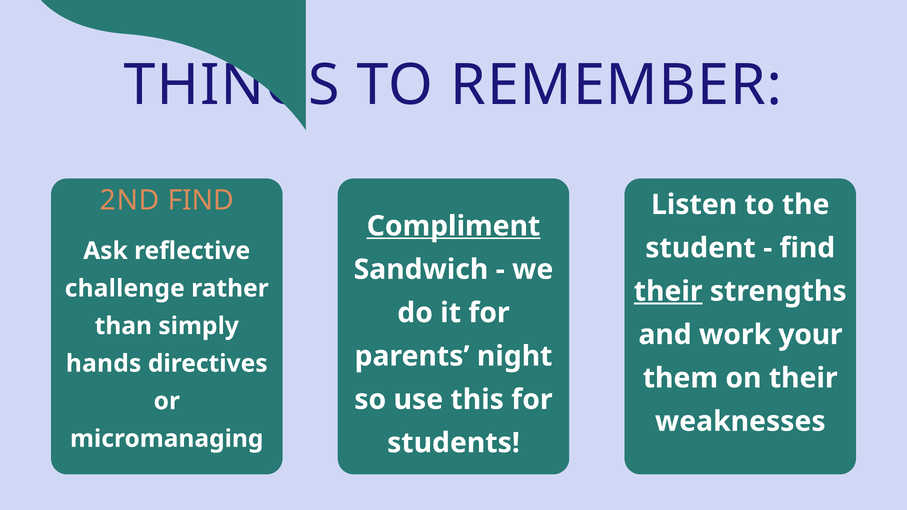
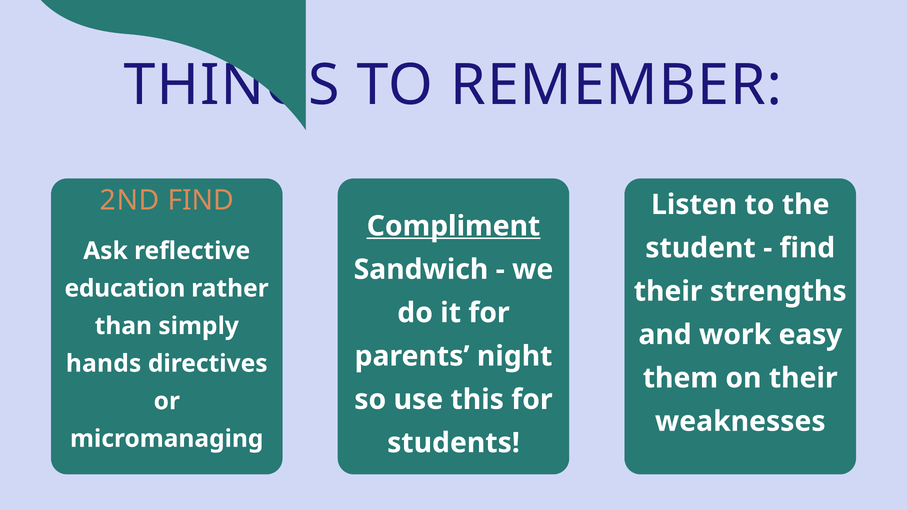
challenge: challenge -> education (125, 289)
their underline: present -> none (668, 291)
your: your -> easy (810, 335)
